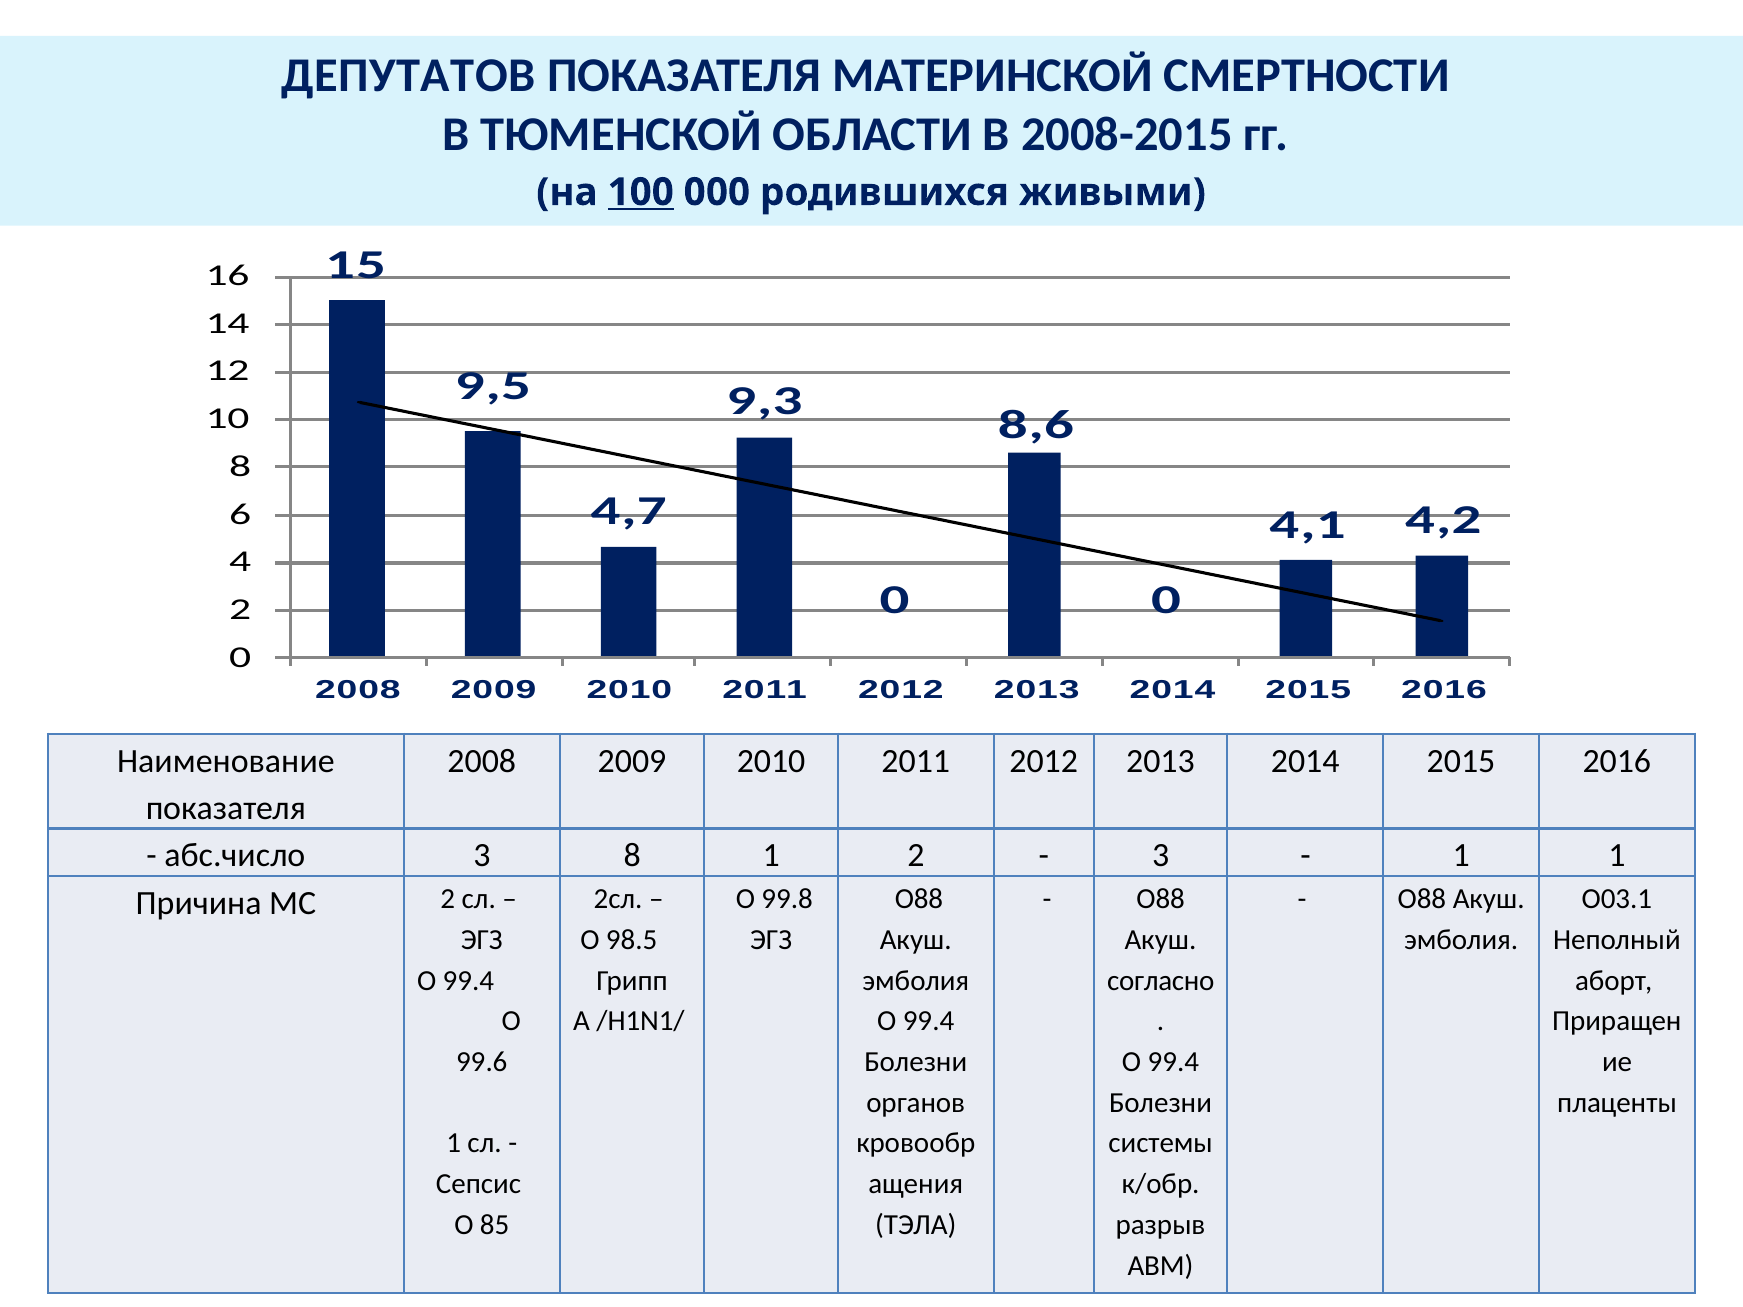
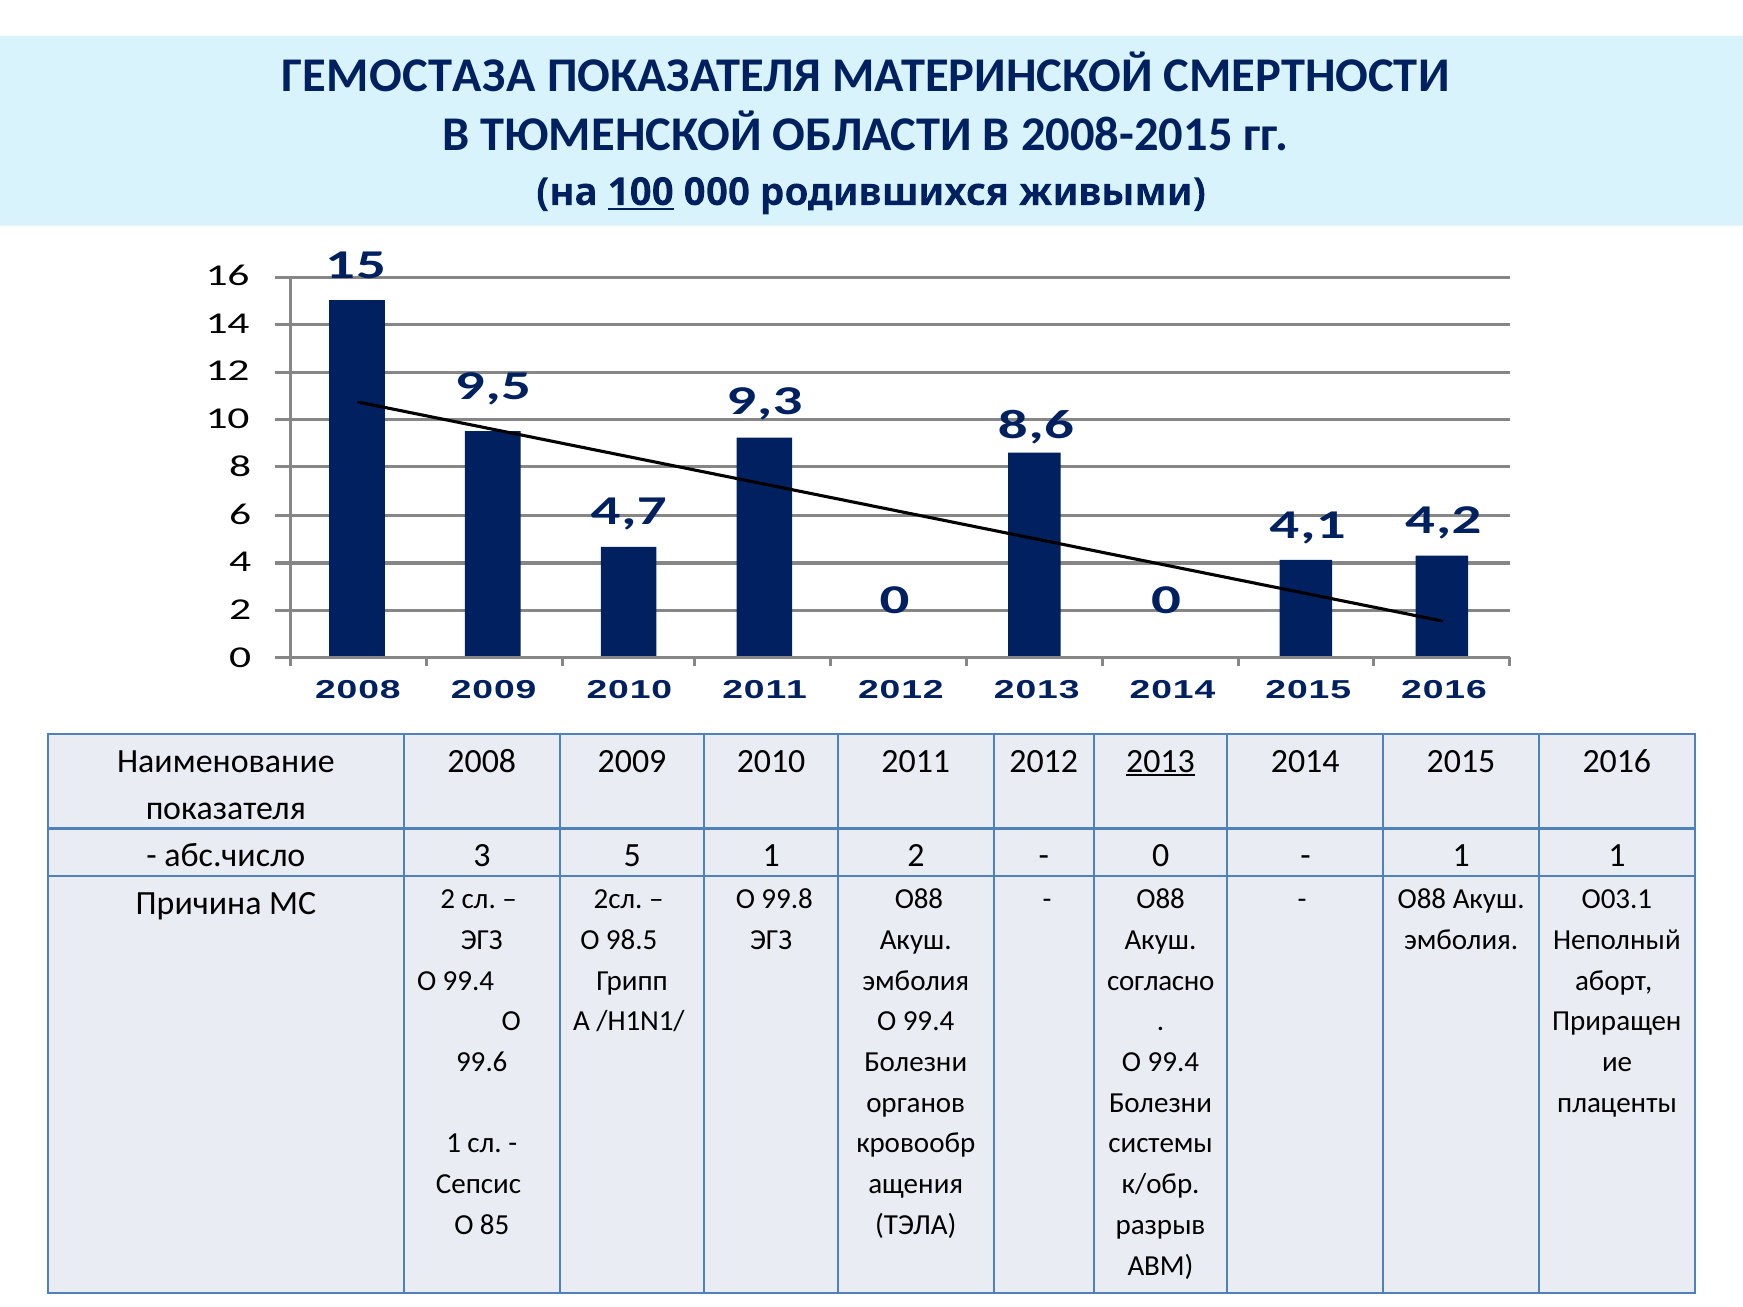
ДЕПУТАТОВ: ДЕПУТАТОВ -> ГЕМОСТАЗА (409, 75)
2013 underline: none -> present (1161, 761)
3 8: 8 -> 5 (632, 856)
3: 3 -> 0 (1161, 856)
